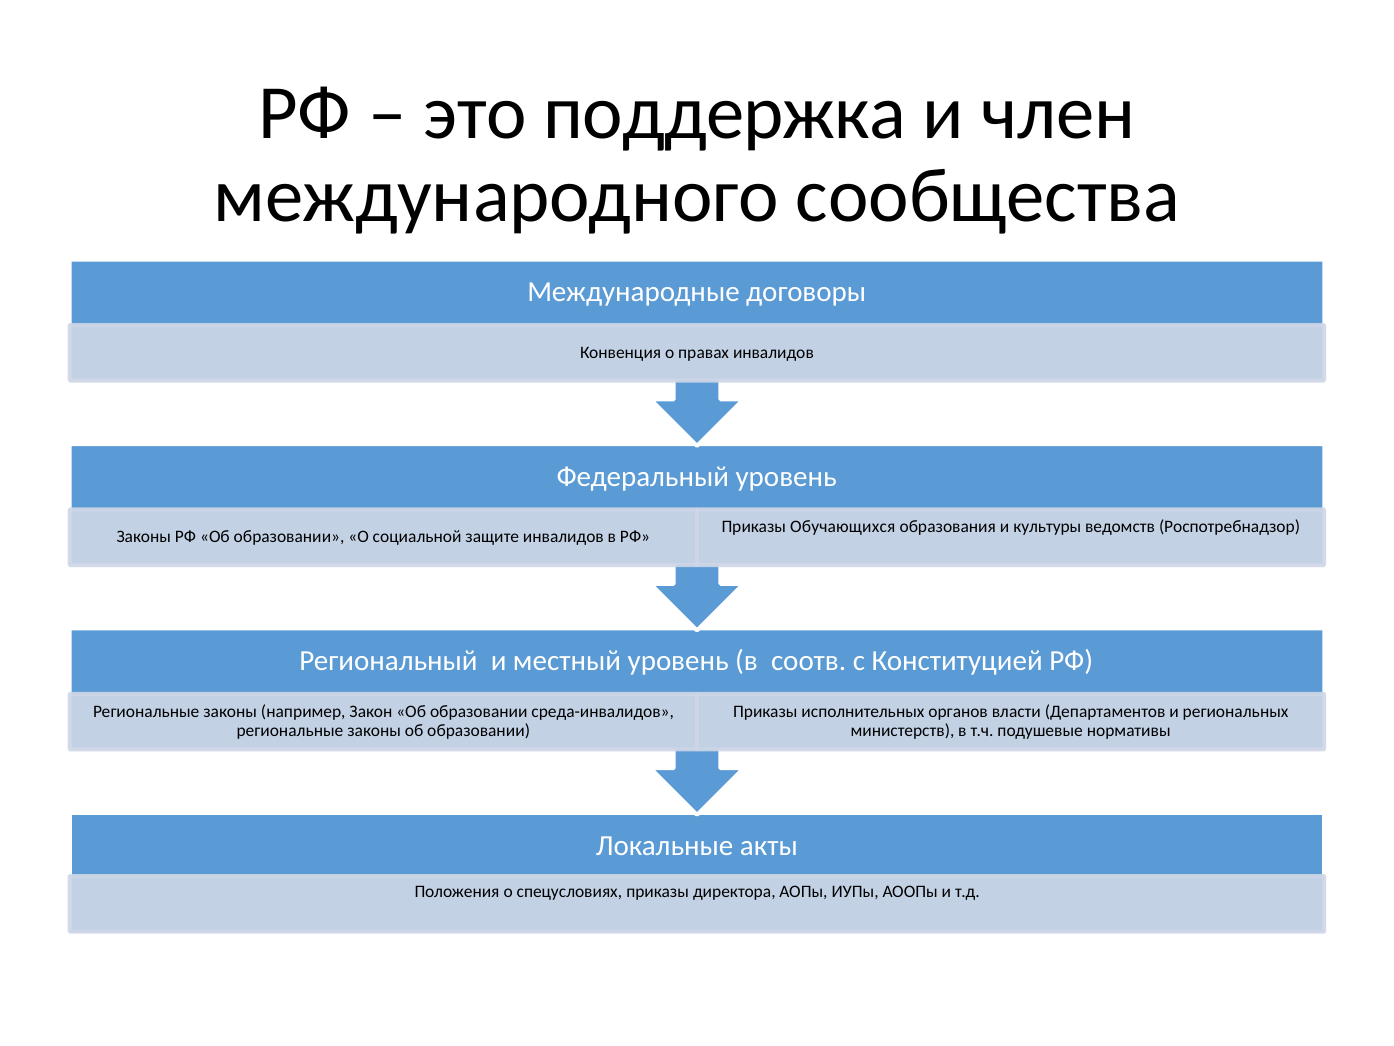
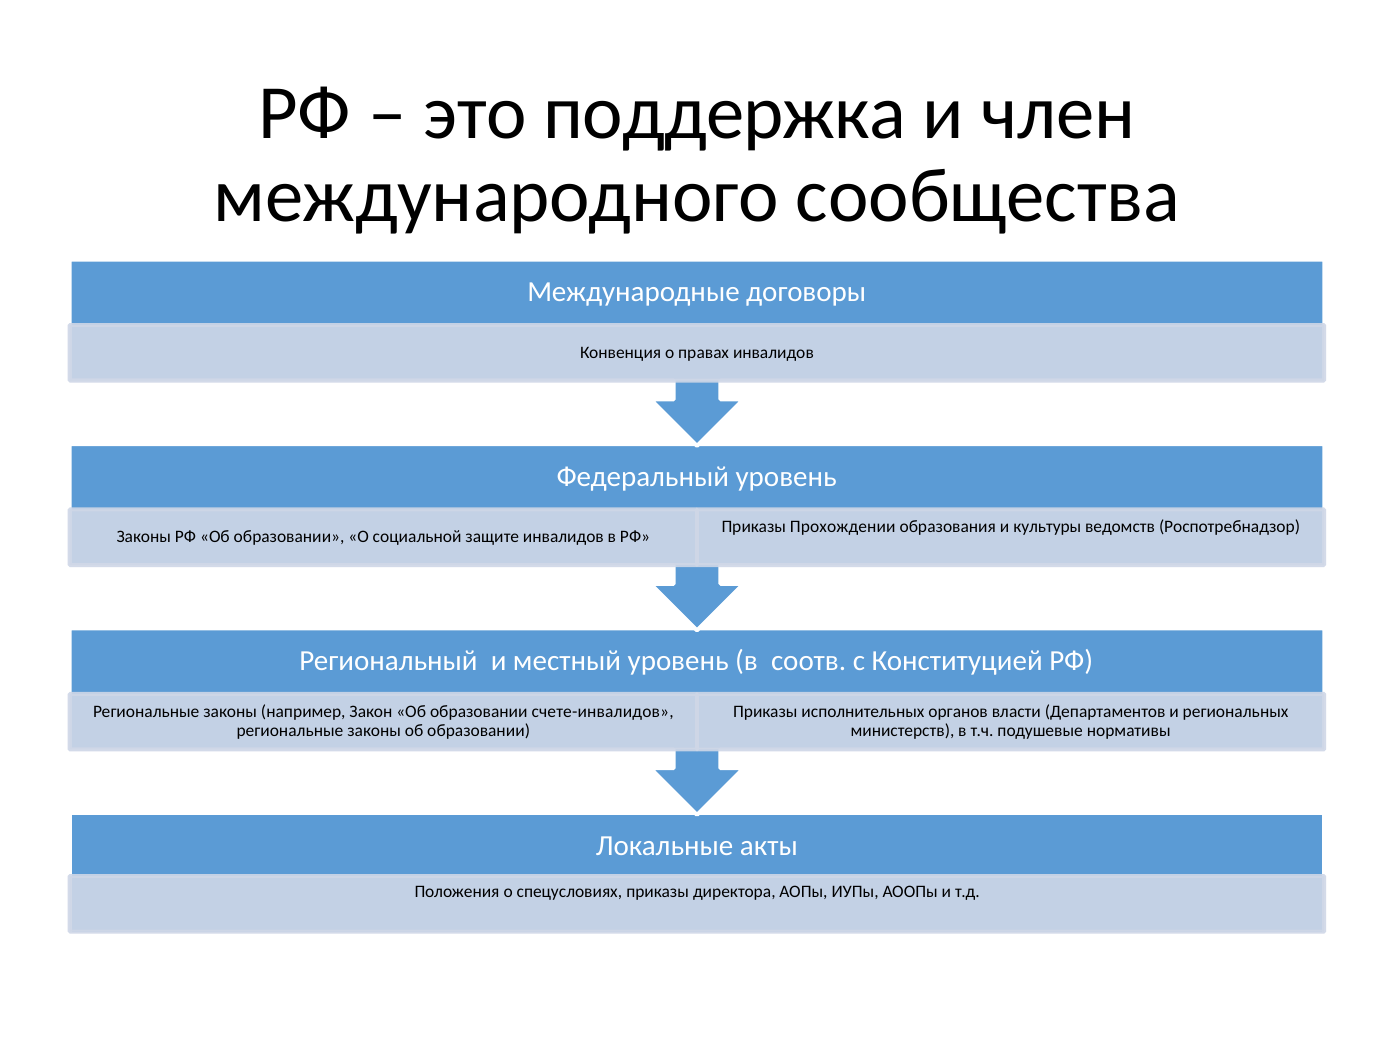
Обучающихся: Обучающихся -> Прохождении (843, 526)
среда-инвалидов: среда-инвалидов -> счете-инвалидов (603, 712)
